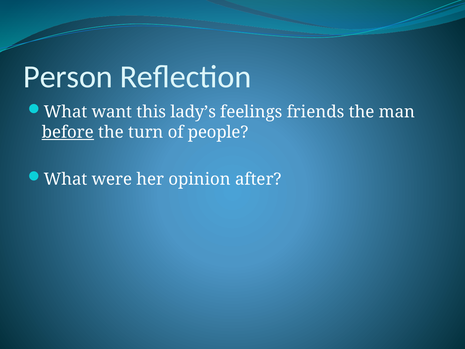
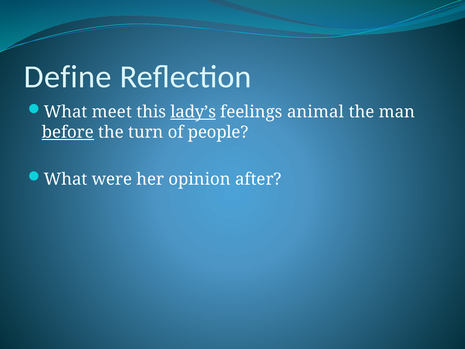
Person: Person -> Define (68, 77)
want: want -> meet (112, 112)
lady’s underline: none -> present (193, 112)
friends: friends -> animal (316, 112)
